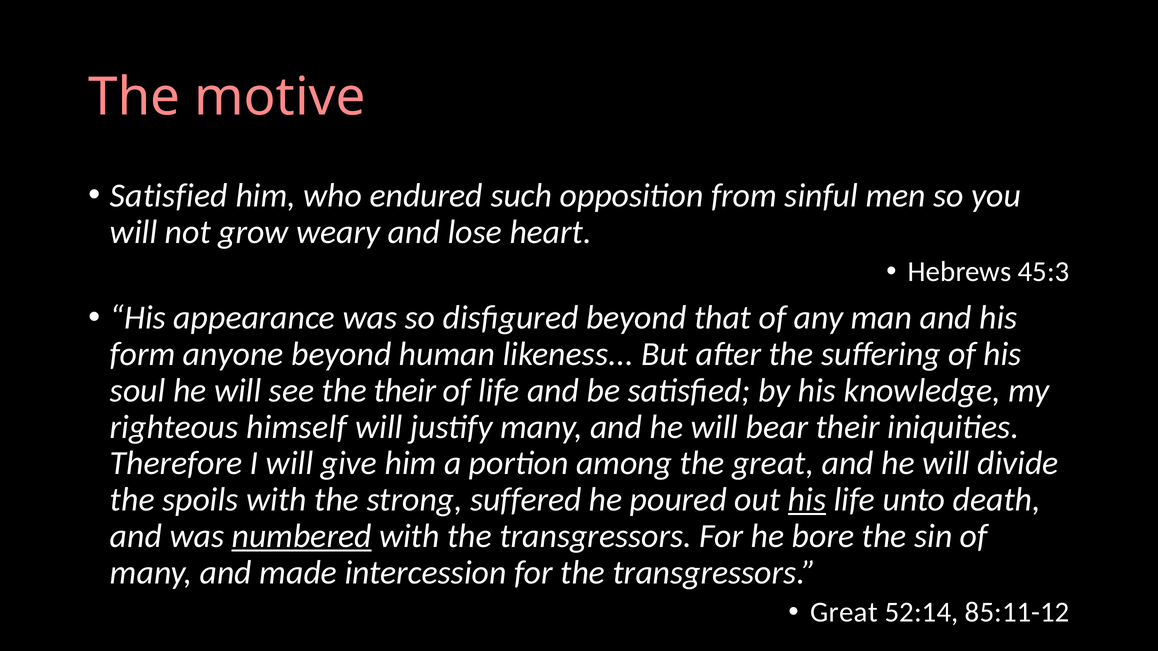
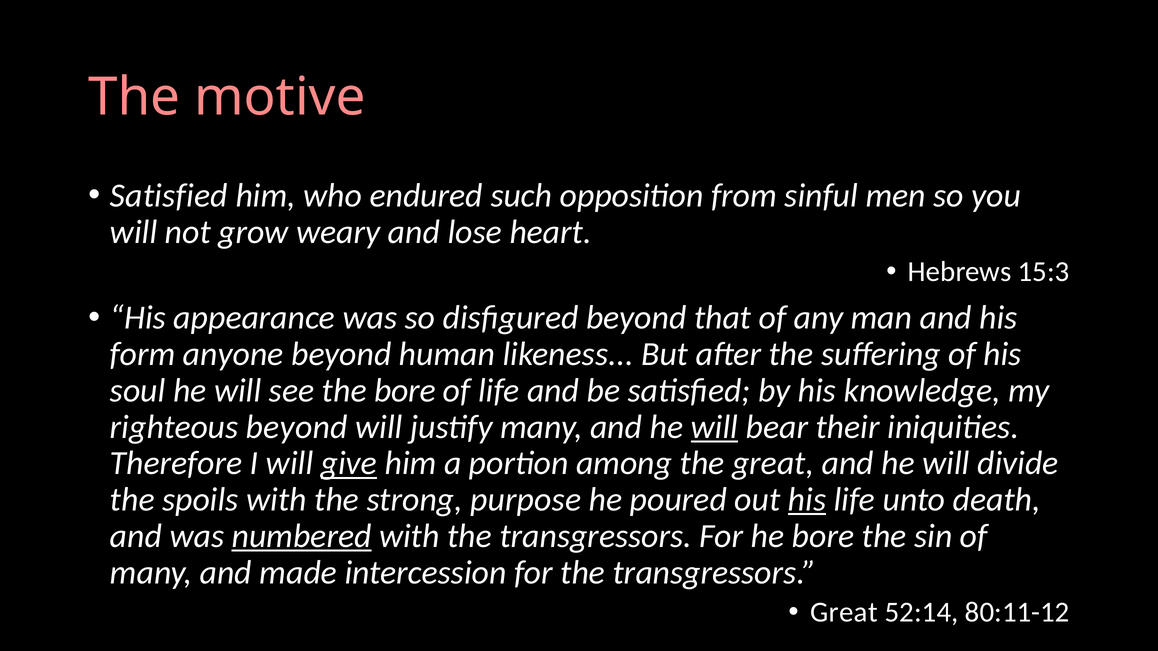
45:3: 45:3 -> 15:3 (1044, 272)
the their: their -> bore (405, 391)
righteous himself: himself -> beyond (297, 427)
will underline: none -> present (714, 427)
give underline: none -> present (349, 464)
suffered: suffered -> purpose (526, 500)
85:11-12: 85:11-12 -> 80:11-12 (1017, 613)
